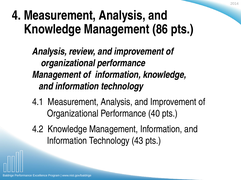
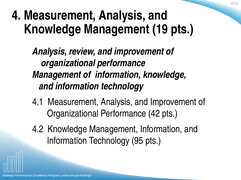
86: 86 -> 19 (160, 29)
40: 40 -> 42 (154, 114)
43: 43 -> 95 (137, 141)
